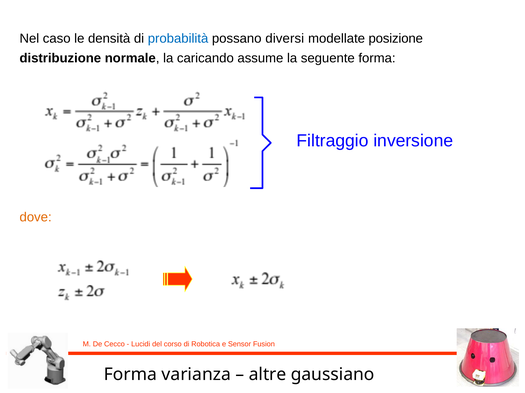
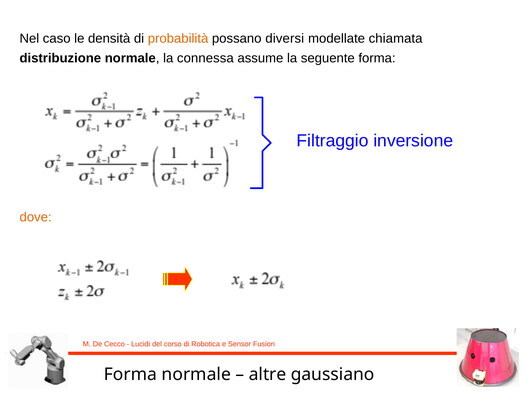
probabilità colour: blue -> orange (178, 39)
posizione: posizione -> chiamata (396, 39)
caricando: caricando -> connessa (205, 58)
Forma varianza: varianza -> normale (196, 375)
